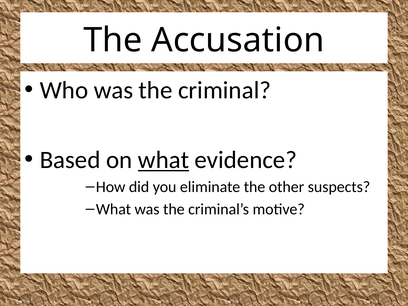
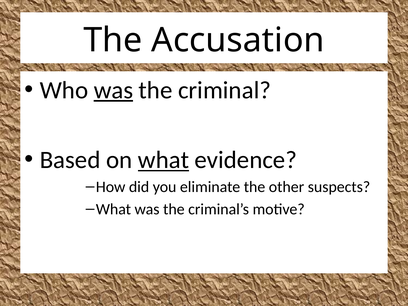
was underline: none -> present (113, 90)
